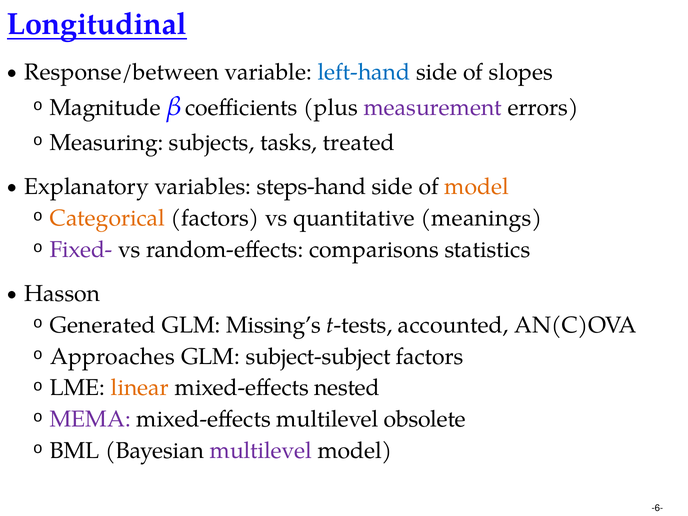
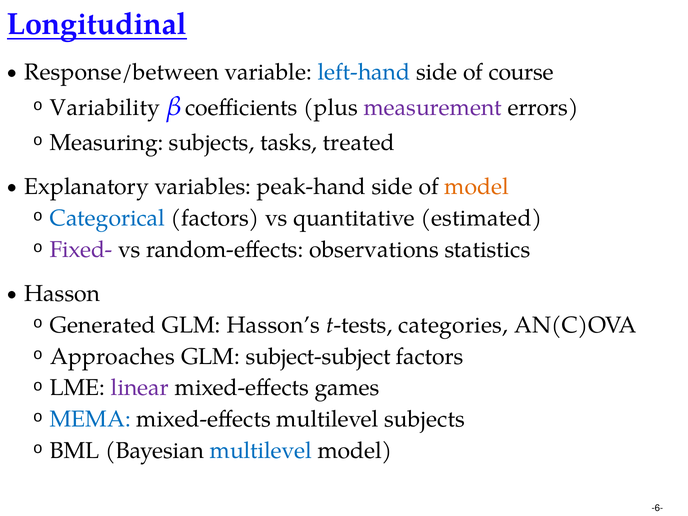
slopes: slopes -> course (521, 72)
Magnitude: Magnitude -> Variability (105, 107)
steps-hand: steps-hand -> peak-hand (311, 187)
Categorical colour: orange -> blue (107, 218)
meanings: meanings -> estimated (481, 218)
comparisons: comparisons -> observations (374, 250)
Missing’s: Missing’s -> Hasson’s (273, 325)
accounted: accounted -> categories (453, 325)
linear colour: orange -> purple (140, 388)
nested: nested -> games (347, 388)
MEMA colour: purple -> blue (90, 419)
multilevel obsolete: obsolete -> subjects (425, 419)
multilevel colour: purple -> blue (261, 451)
